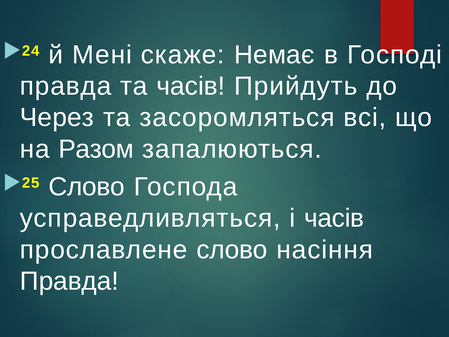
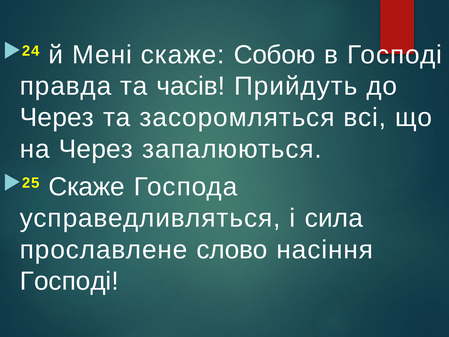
Немає: Немає -> Собою (275, 55)
на Разом: Разом -> Через (96, 149)
Слово: Слово -> Скаже (87, 187)
і часів: часів -> сила (334, 218)
Правда: Правда -> Господі (69, 281)
